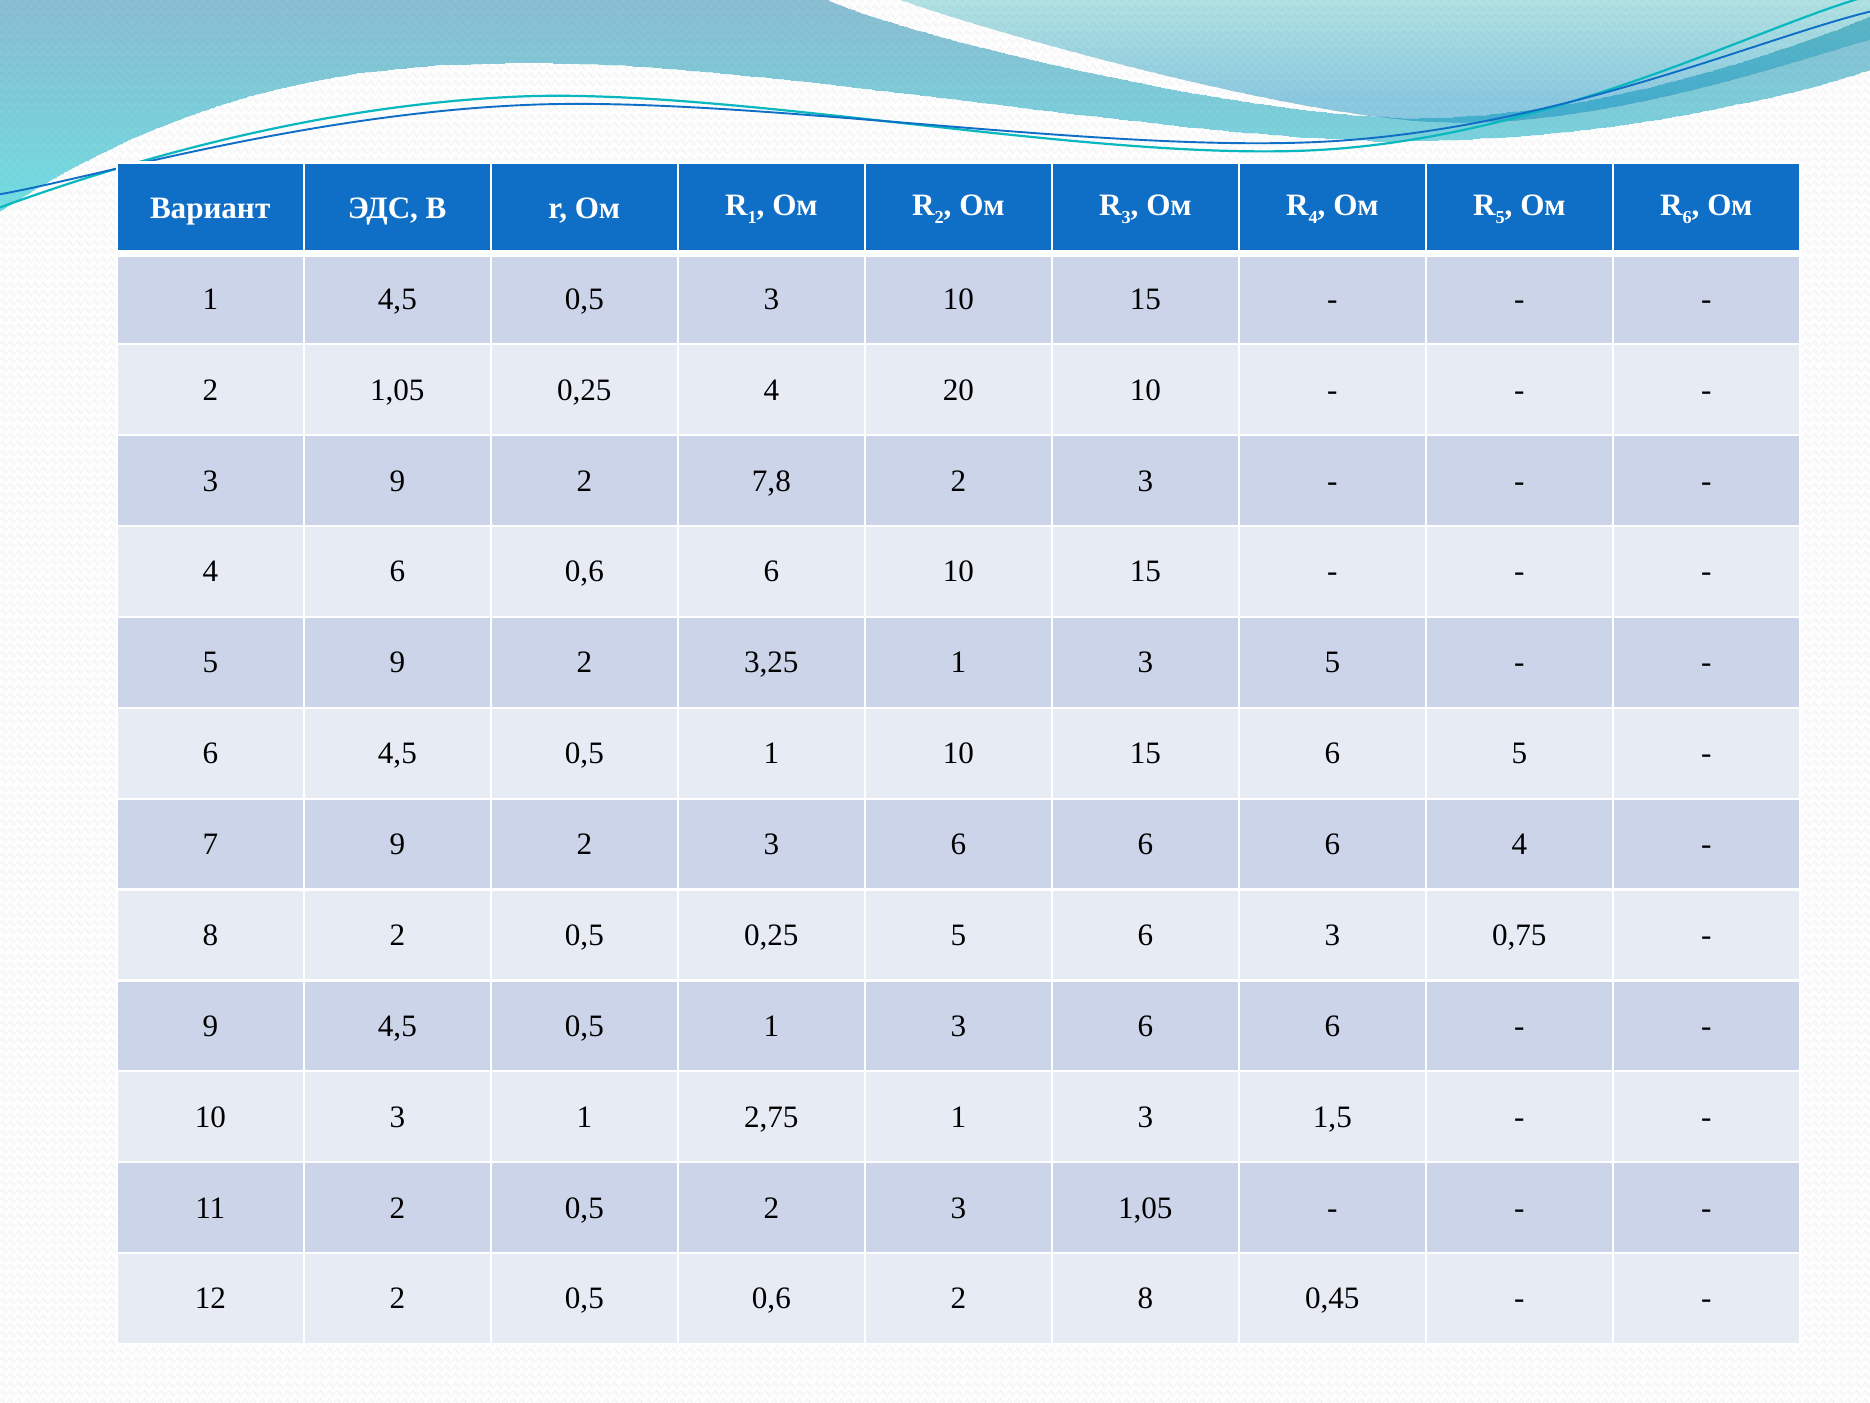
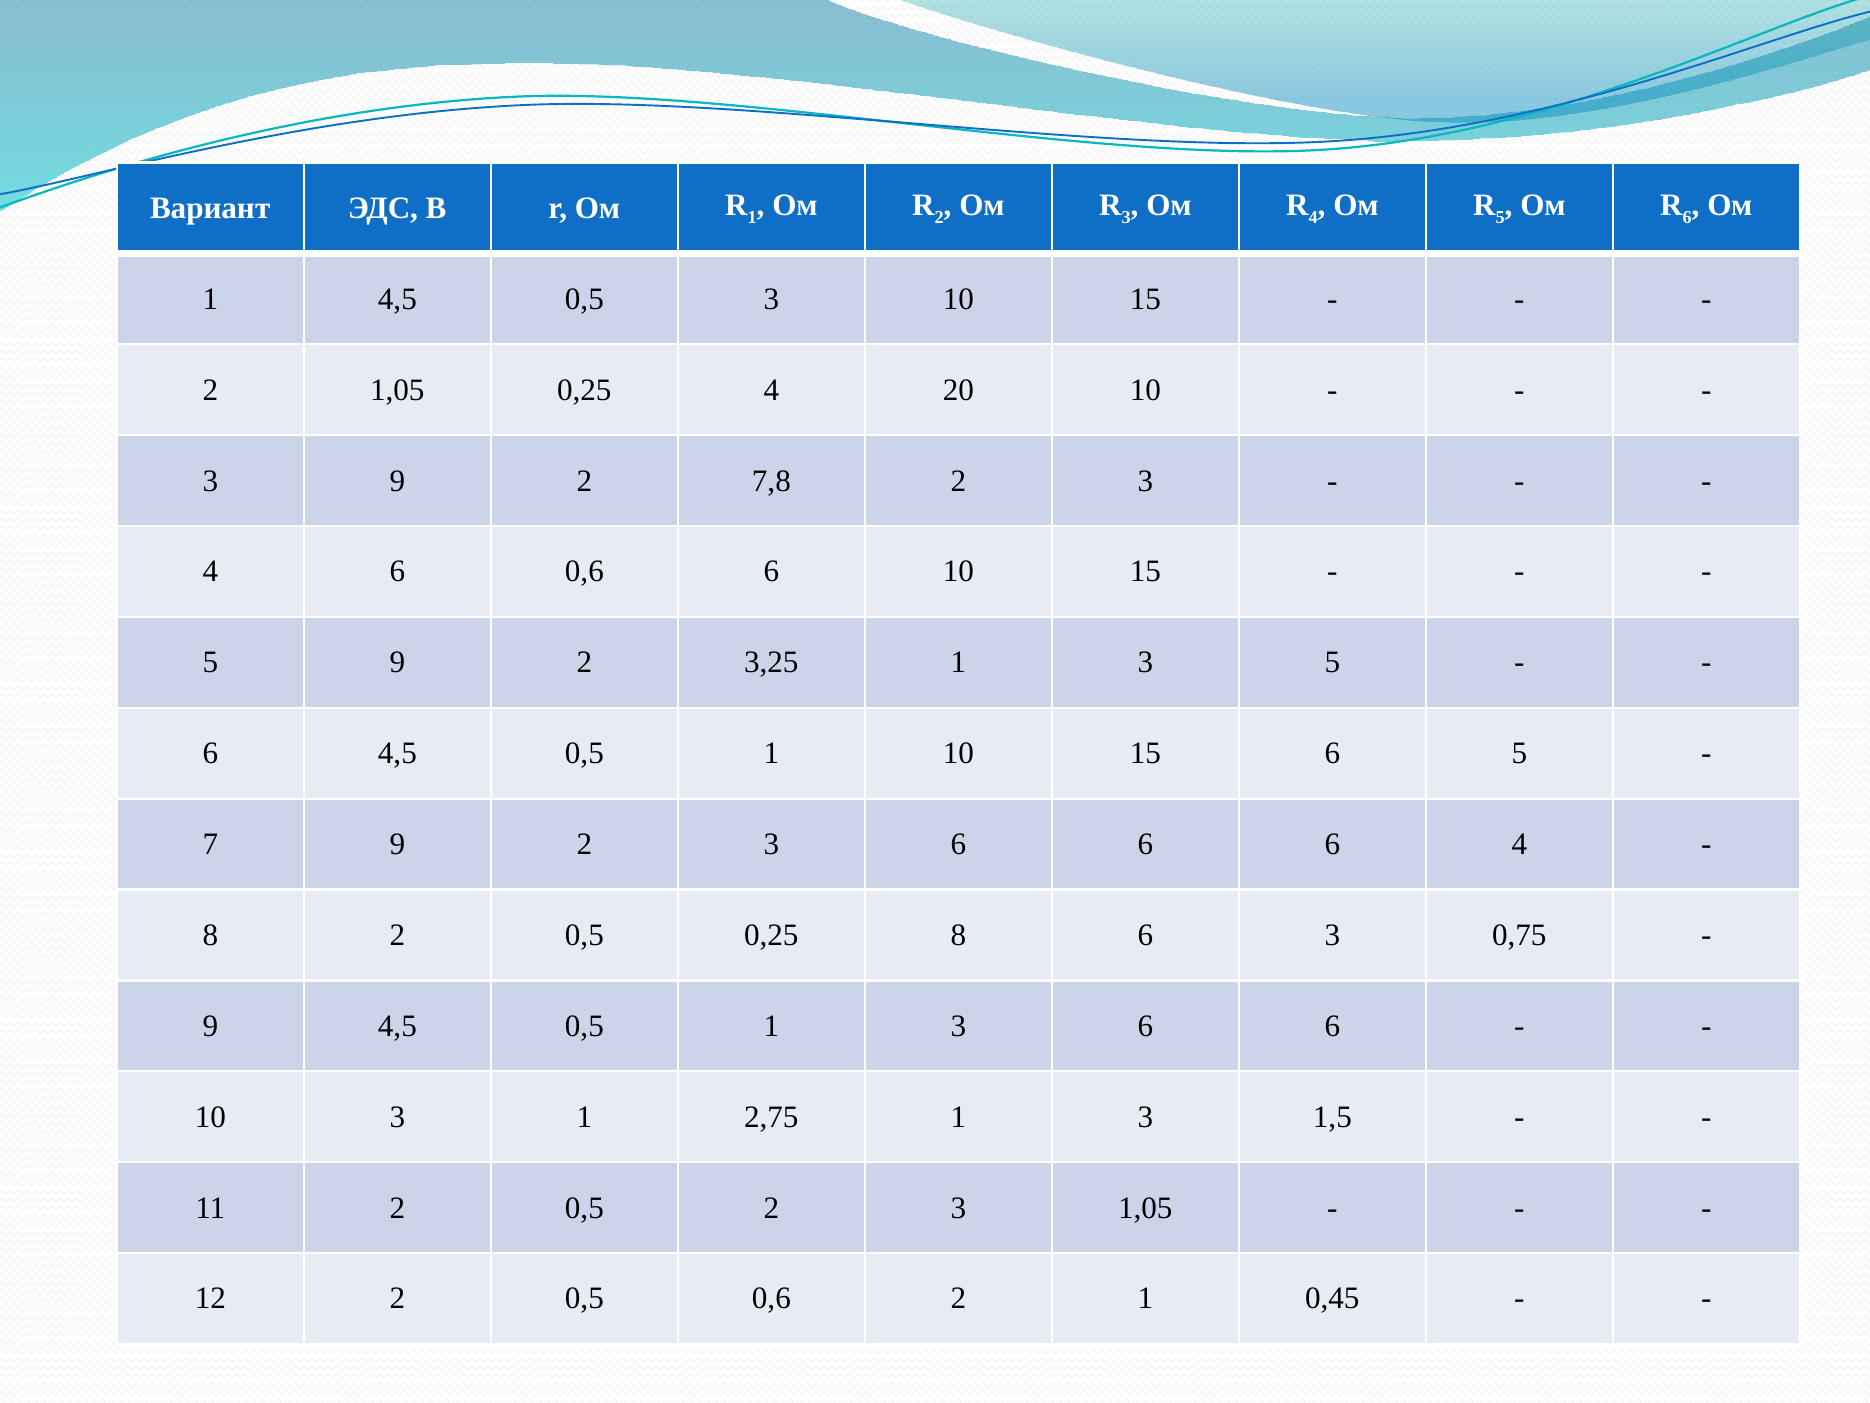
0,25 5: 5 -> 8 (958, 935)
2 8: 8 -> 1 (1145, 1298)
